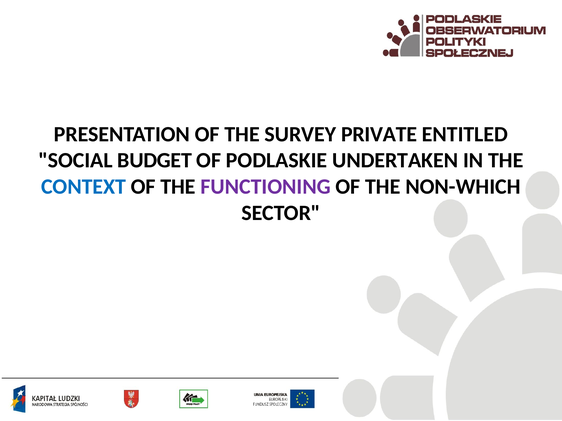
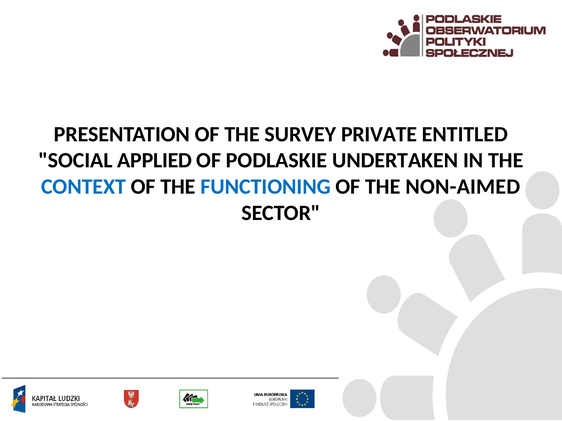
BUDGET: BUDGET -> APPLIED (155, 161)
FUNCTIONING colour: purple -> blue (266, 187)
NON-WHICH: NON-WHICH -> NON-AIMED (463, 187)
